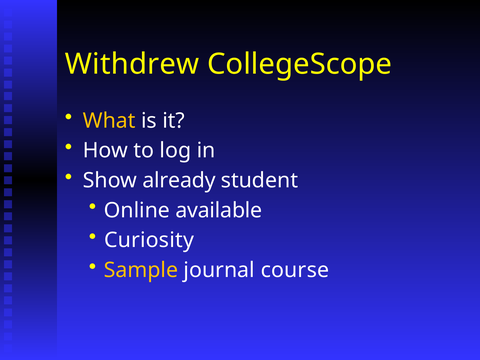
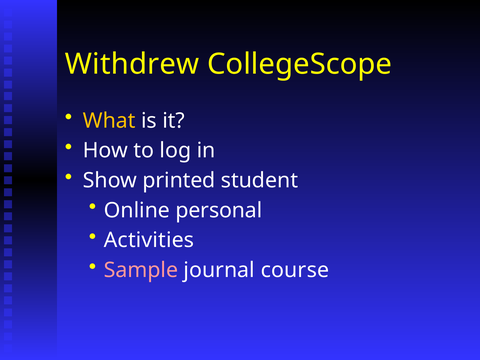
already: already -> printed (179, 180)
available: available -> personal (219, 210)
Curiosity: Curiosity -> Activities (149, 240)
Sample colour: yellow -> pink (141, 270)
